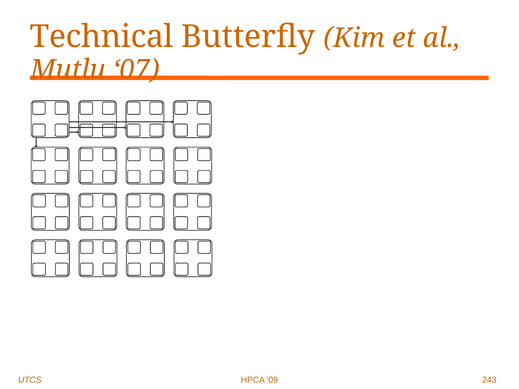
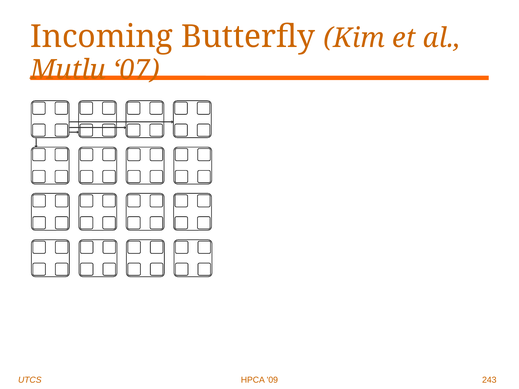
Technical: Technical -> Incoming (102, 37)
